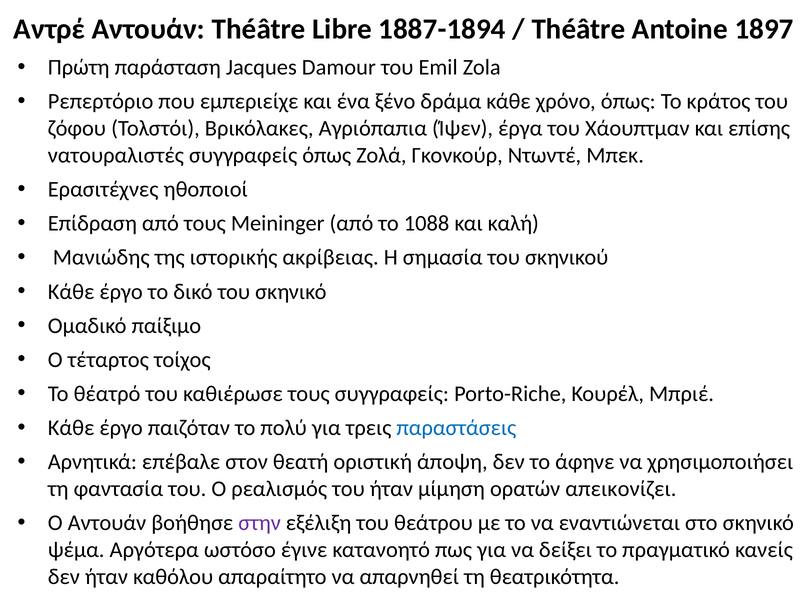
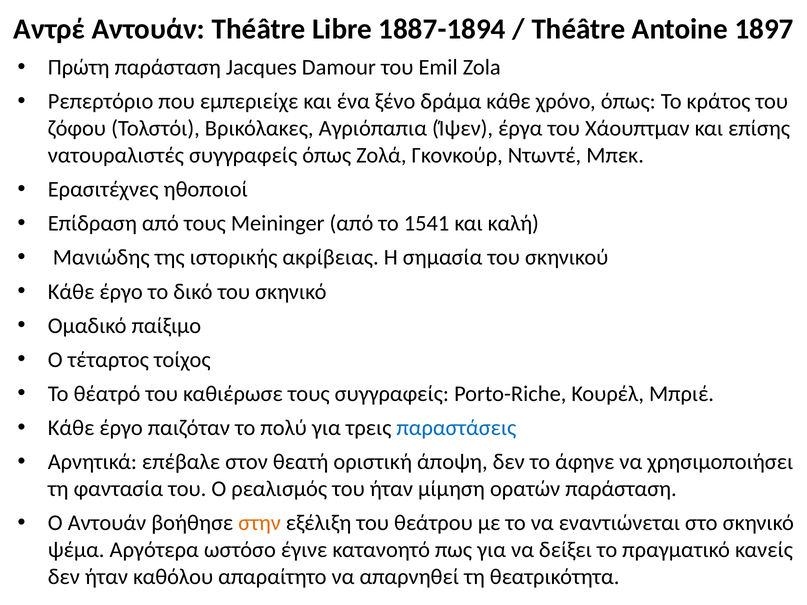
1088: 1088 -> 1541 (427, 224)
ορατών απεικονίζει: απεικονίζει -> παράσταση (621, 489)
στην colour: purple -> orange (260, 523)
